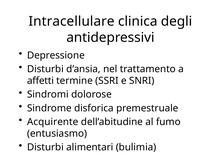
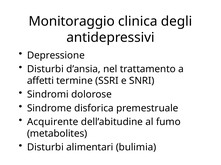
Intracellulare: Intracellulare -> Monitoraggio (72, 21)
entusiasmo: entusiasmo -> metabolites (57, 134)
